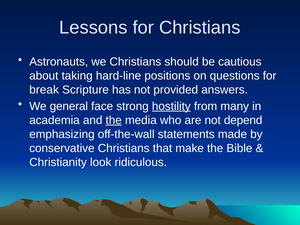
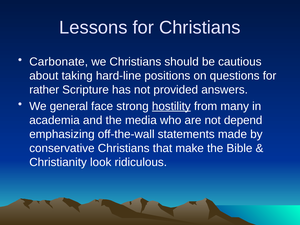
Astronauts: Astronauts -> Carbonate (59, 62)
break: break -> rather (44, 90)
the underline: present -> none (114, 120)
